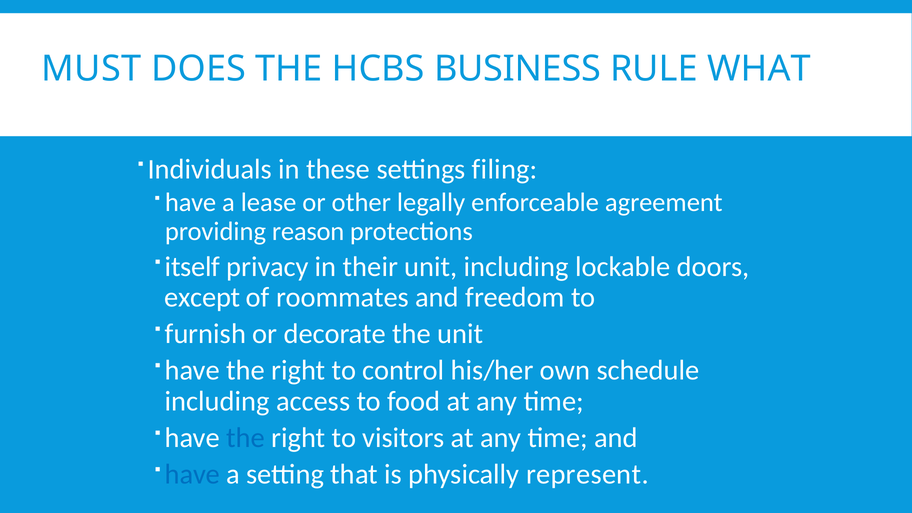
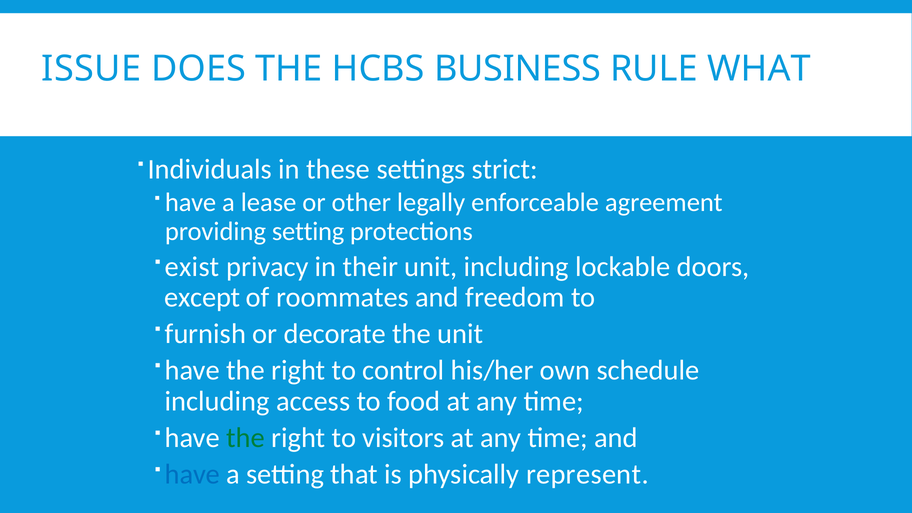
MUST: MUST -> ISSUE (91, 69)
filing: filing -> strict (505, 169)
providing reason: reason -> setting (308, 231)
itself: itself -> exist (192, 267)
the colour: blue -> green (246, 438)
